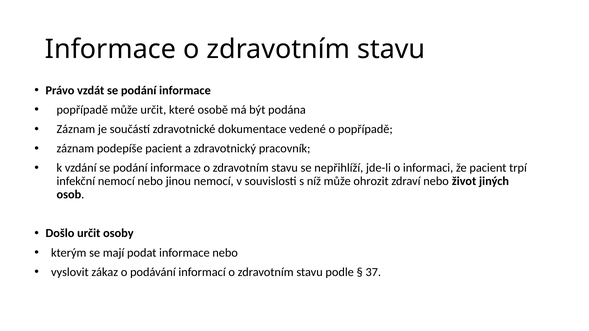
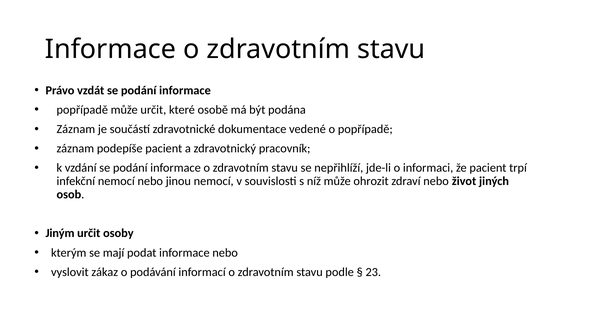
Došlo: Došlo -> Jiným (60, 233)
37: 37 -> 23 (373, 272)
